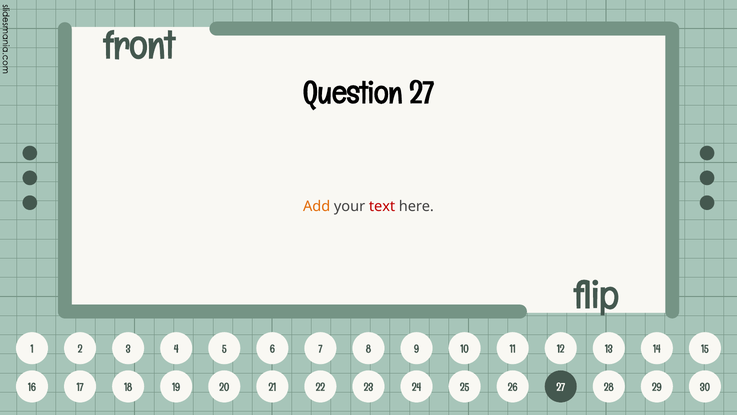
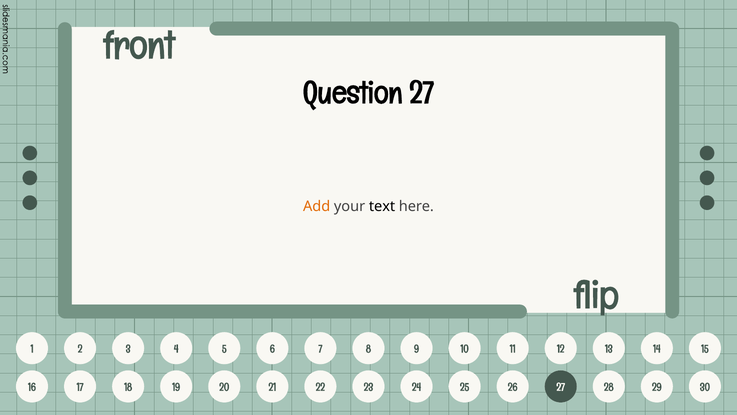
text colour: red -> black (382, 206)
